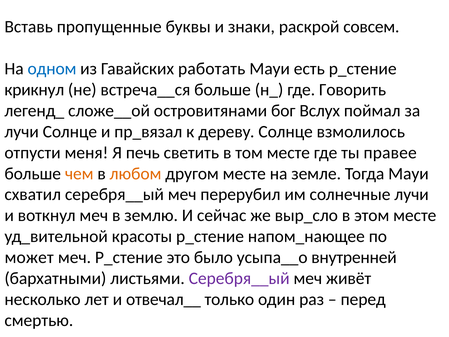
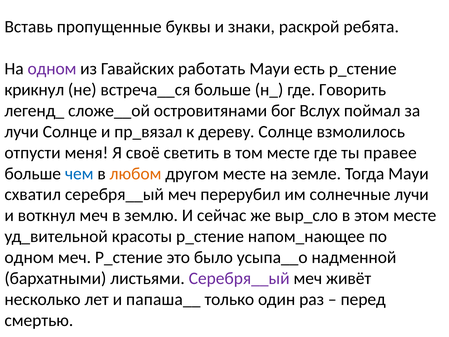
совсем: совсем -> ребята (371, 27)
одном colour: blue -> purple (52, 69)
печь: печь -> своё (143, 152)
чем colour: orange -> blue (79, 173)
может: может -> одном (29, 257)
внутренней: внутренней -> надменной (354, 257)
отвечал__: отвечал__ -> папаша__ (163, 299)
